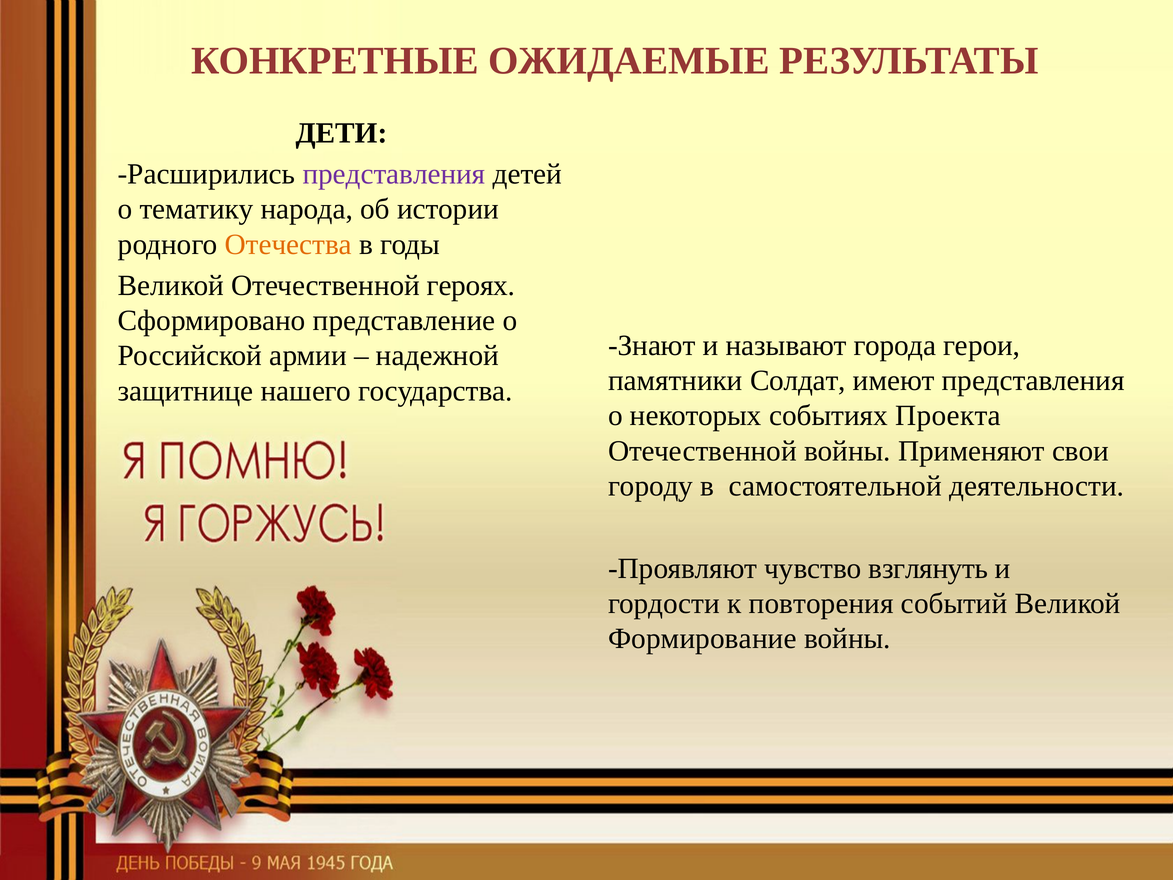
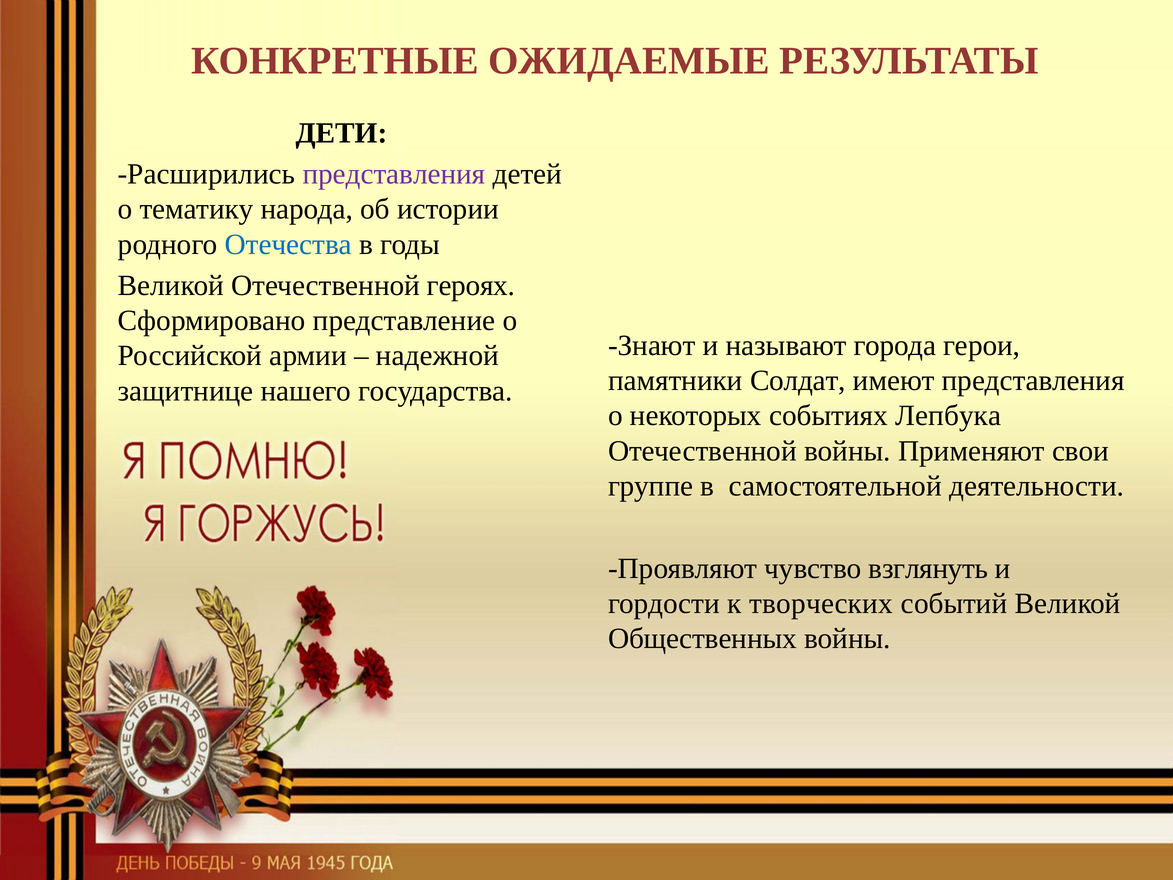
Отечества colour: orange -> blue (288, 244)
Проекта: Проекта -> Лепбука (948, 416)
городу: городу -> группе (651, 486)
повторения: повторения -> творческих (821, 603)
Формирование: Формирование -> Общественных (702, 639)
